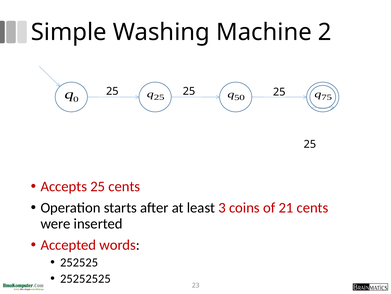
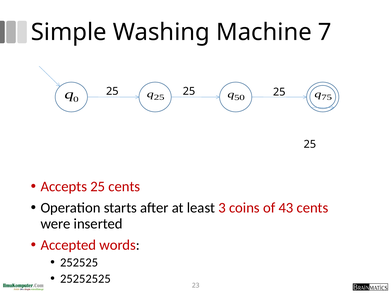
2: 2 -> 7 (325, 32)
21: 21 -> 43 (286, 207)
